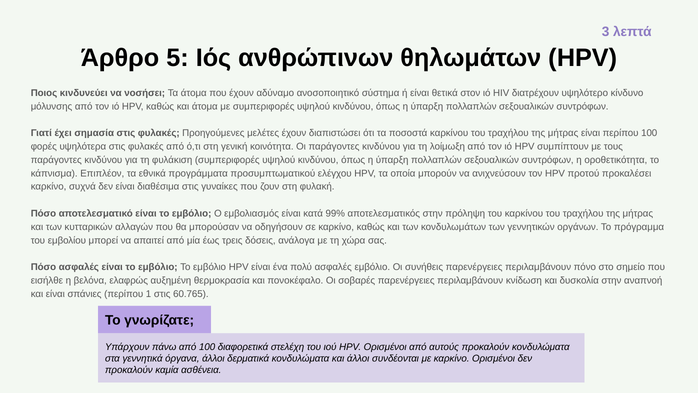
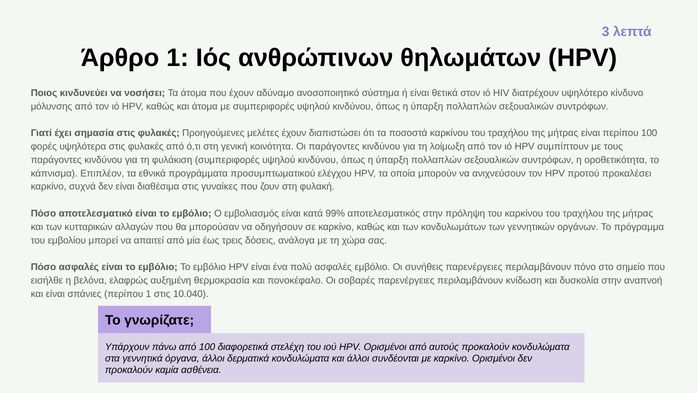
Άρθρο 5: 5 -> 1 (178, 58)
60.765: 60.765 -> 10.040 (191, 294)
